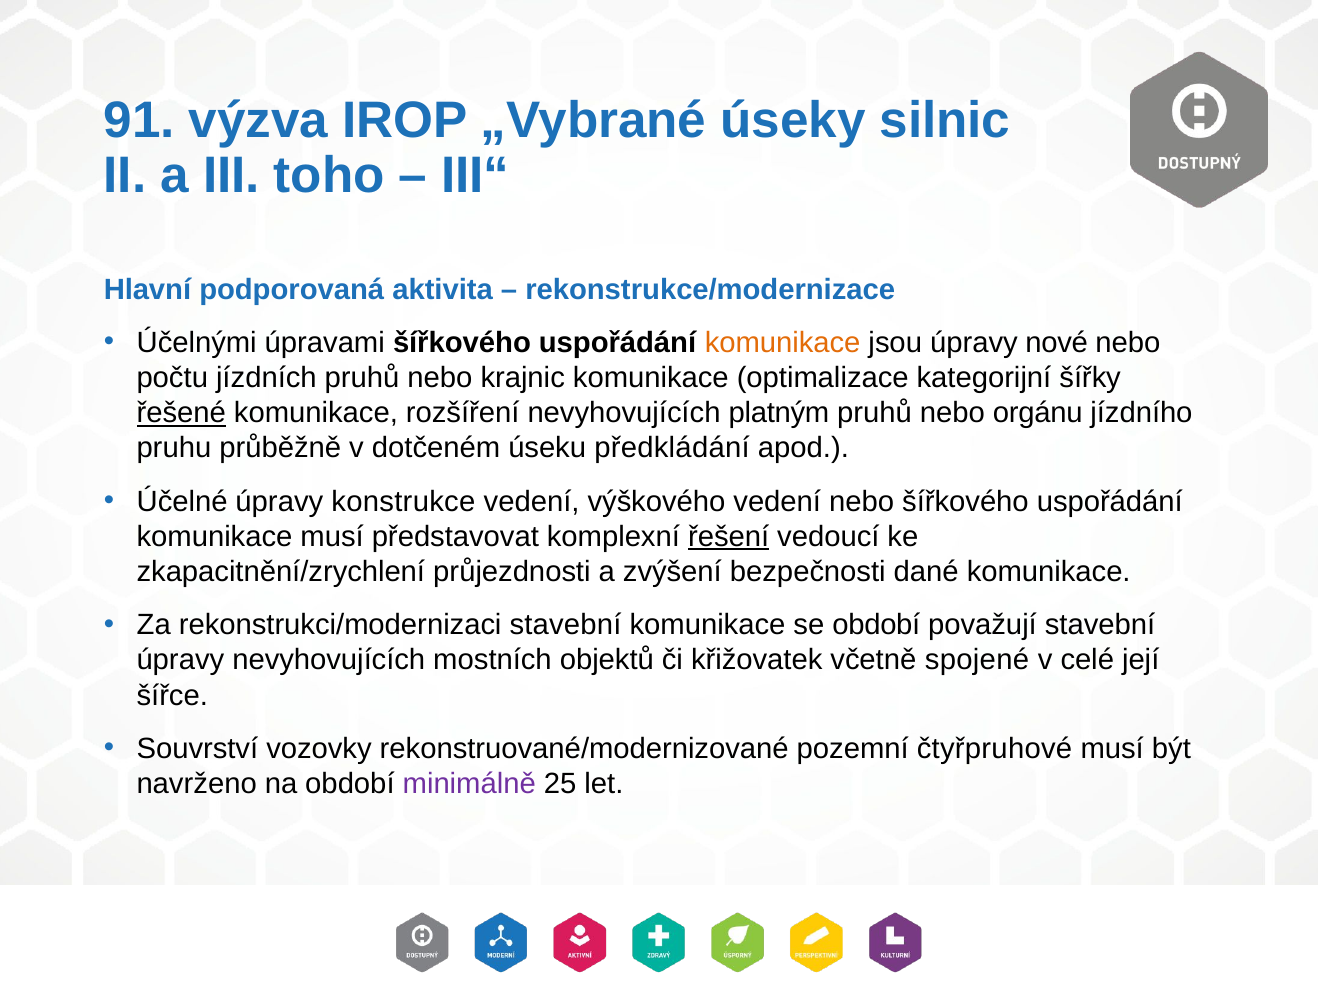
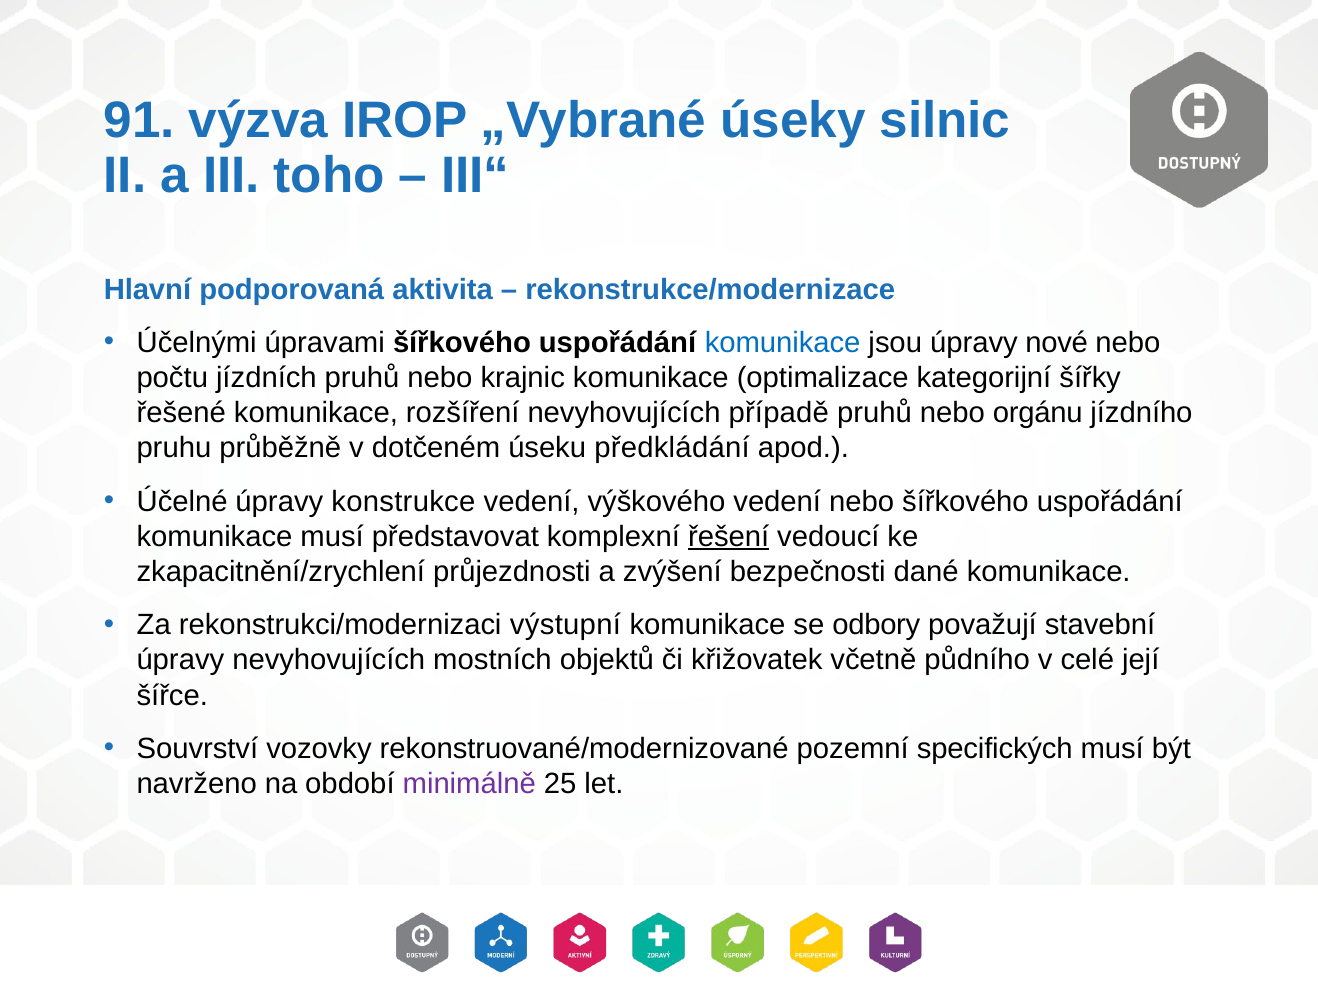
komunikace colour: orange -> blue (783, 343)
řešené underline: present -> none (181, 413)
platným: platným -> případě (779, 413)
rekonstrukci/modernizaci stavební: stavební -> výstupní (565, 625)
se období: období -> odbory (876, 625)
spojené: spojené -> půdního (977, 660)
čtyřpruhové: čtyřpruhové -> specifických (995, 748)
